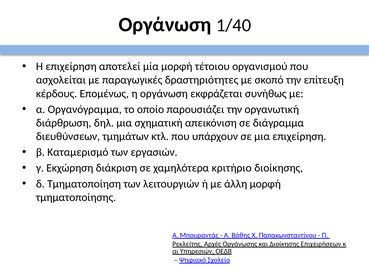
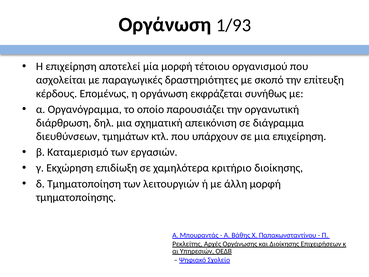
1/40: 1/40 -> 1/93 (234, 25)
διάκριση: διάκριση -> επιδίωξη (116, 168)
